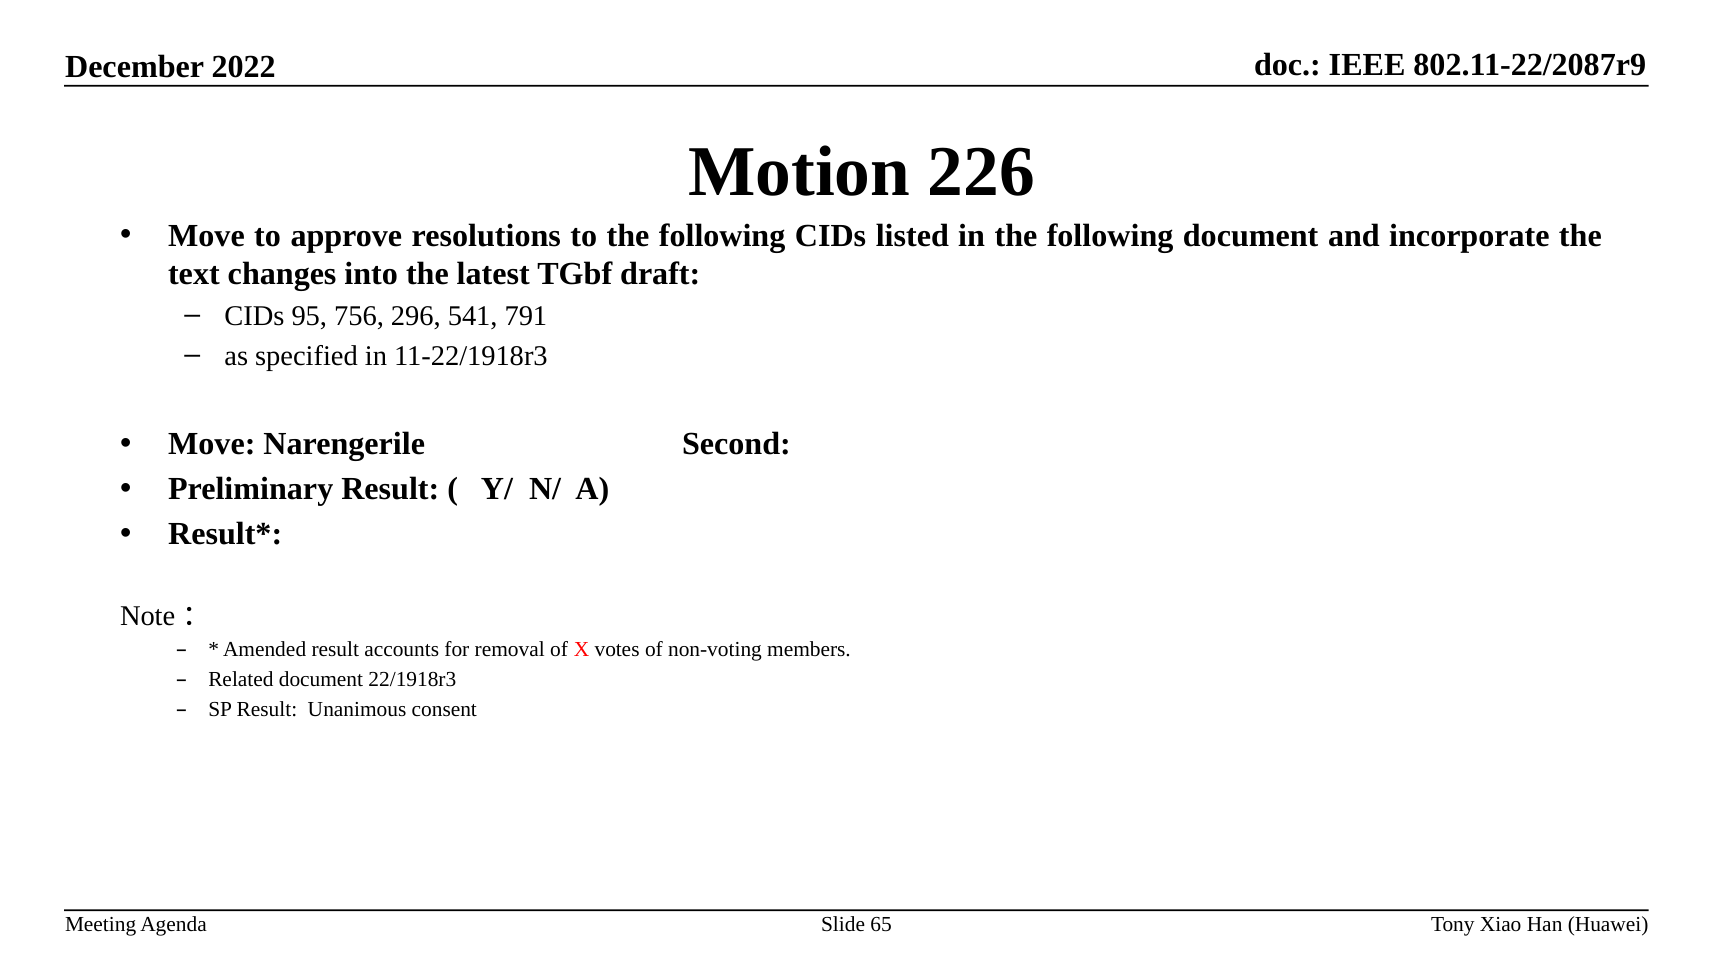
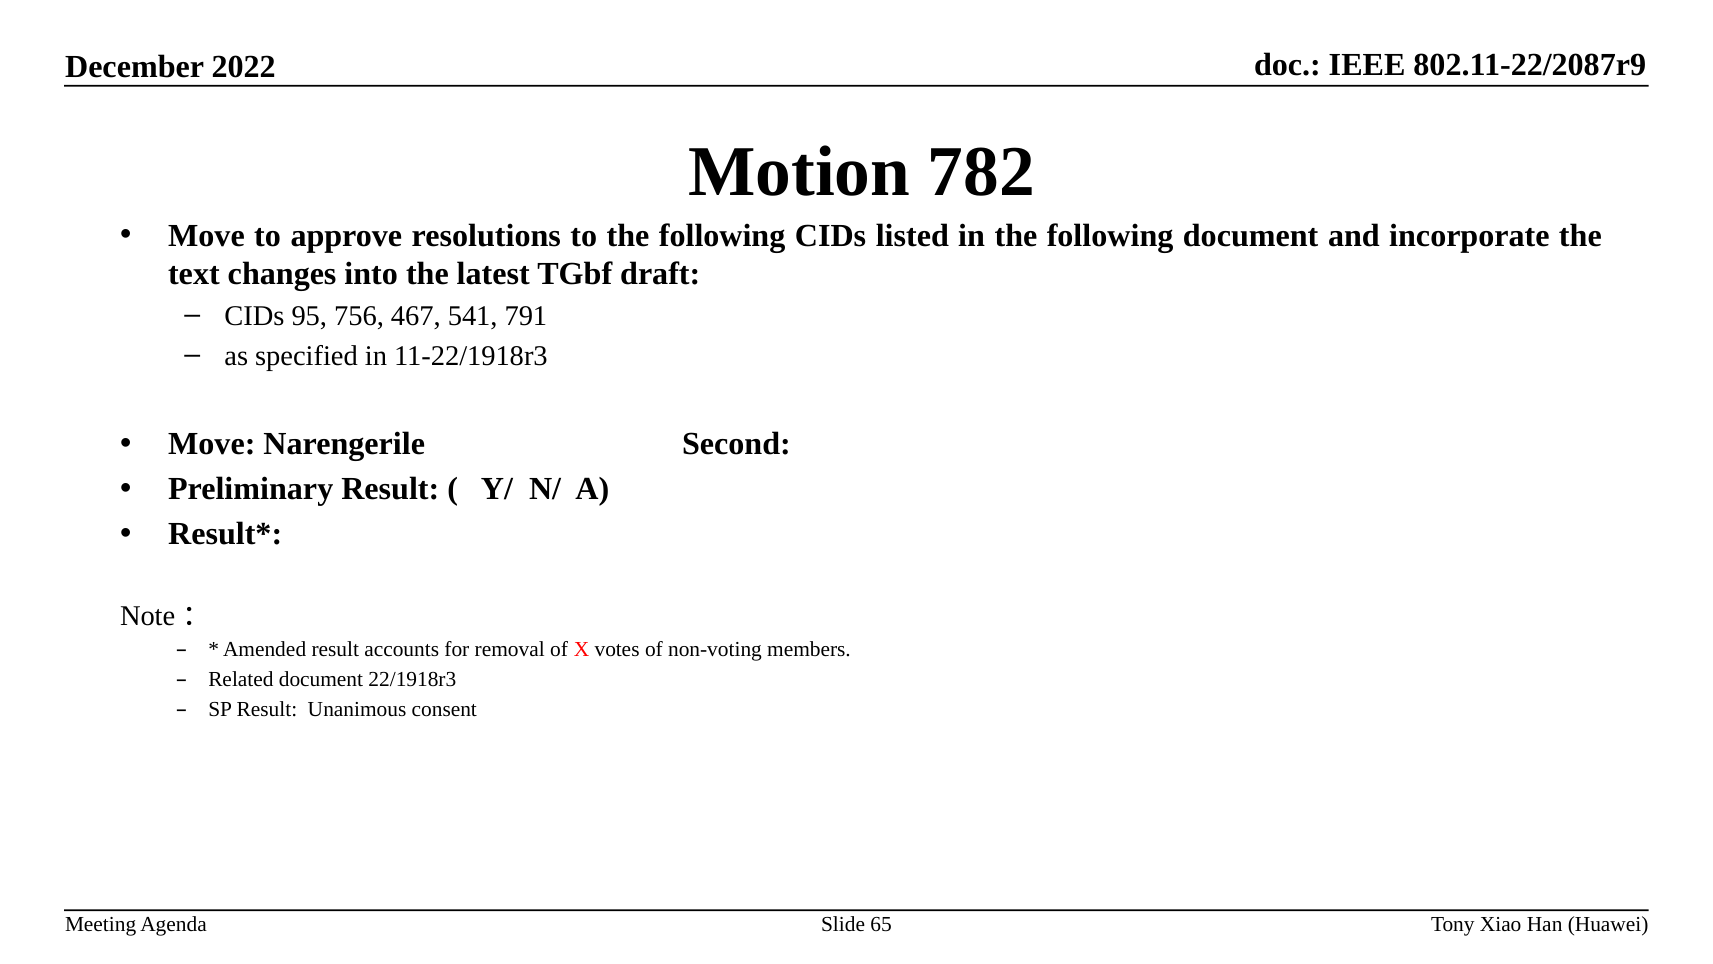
226: 226 -> 782 (981, 172)
296: 296 -> 467 (416, 316)
